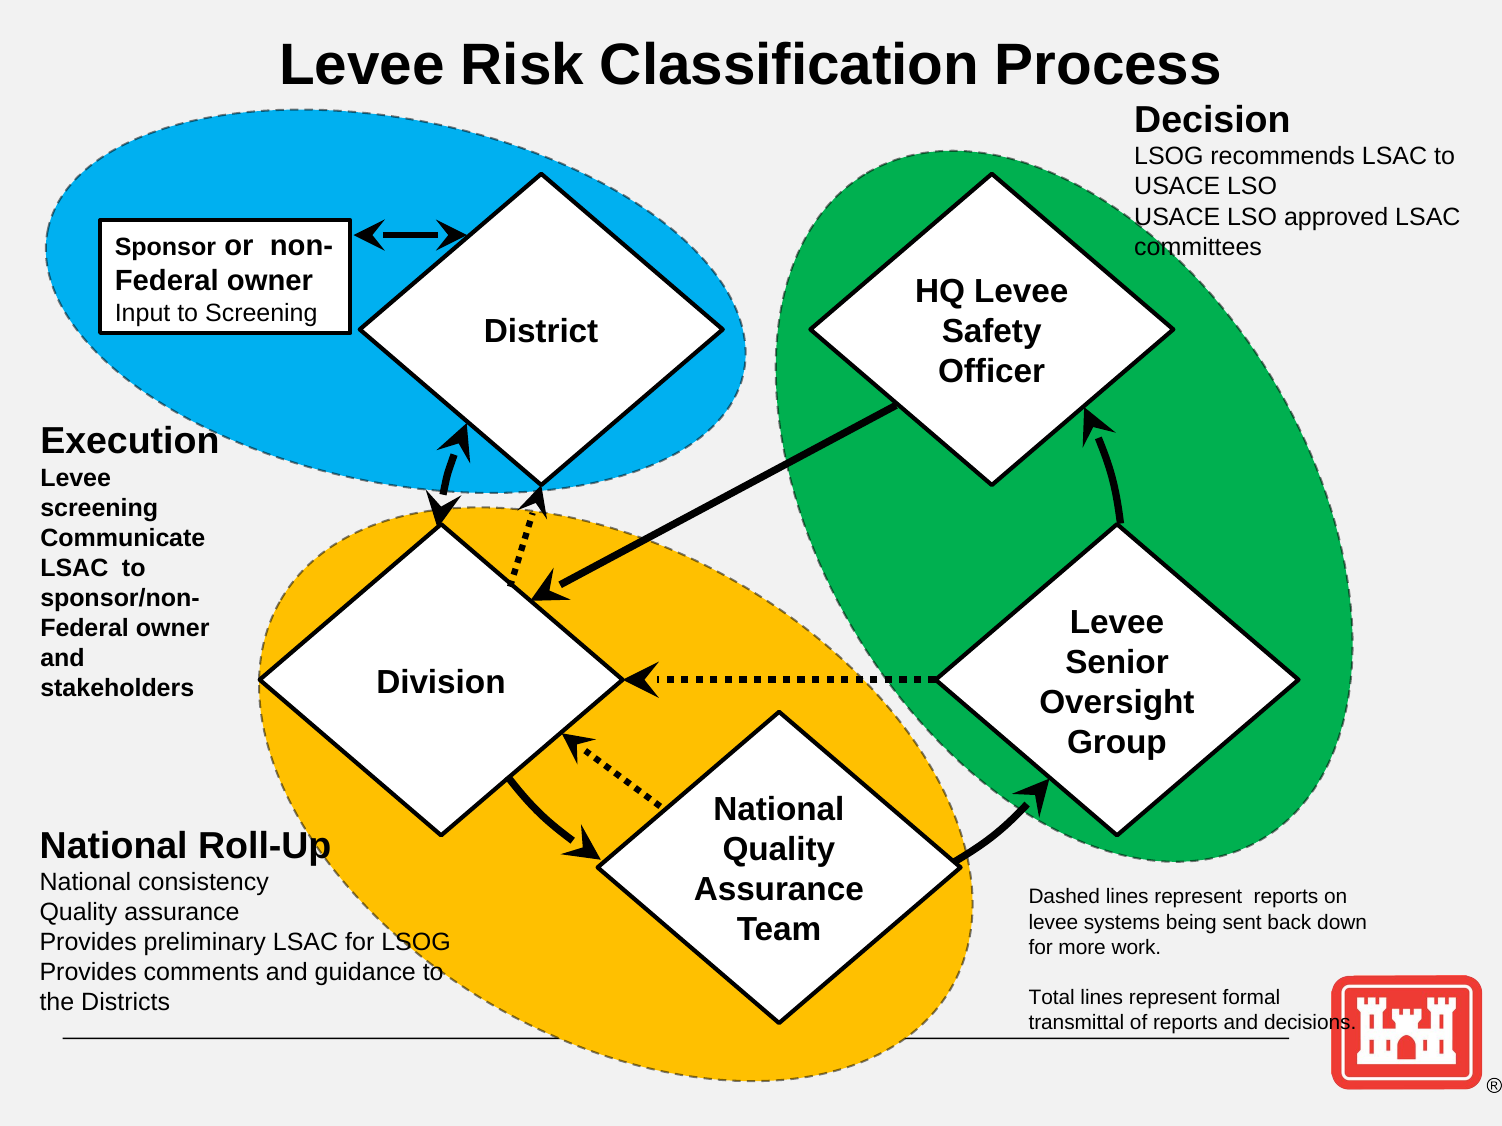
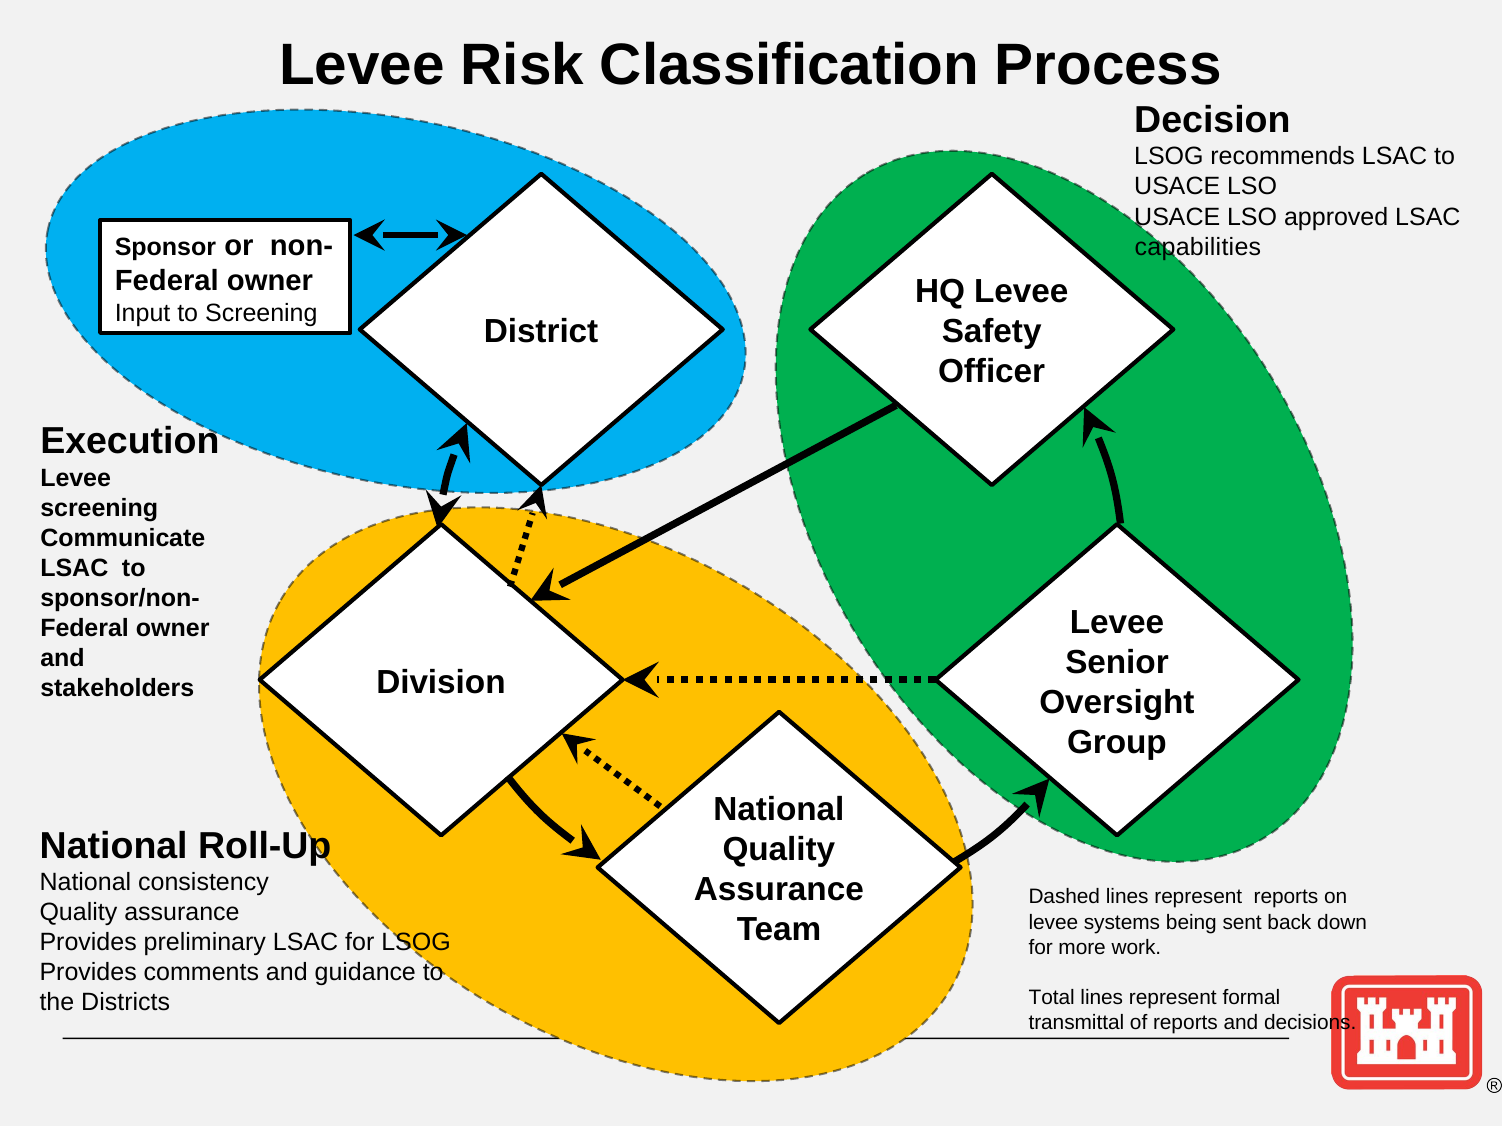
committees: committees -> capabilities (1198, 247)
